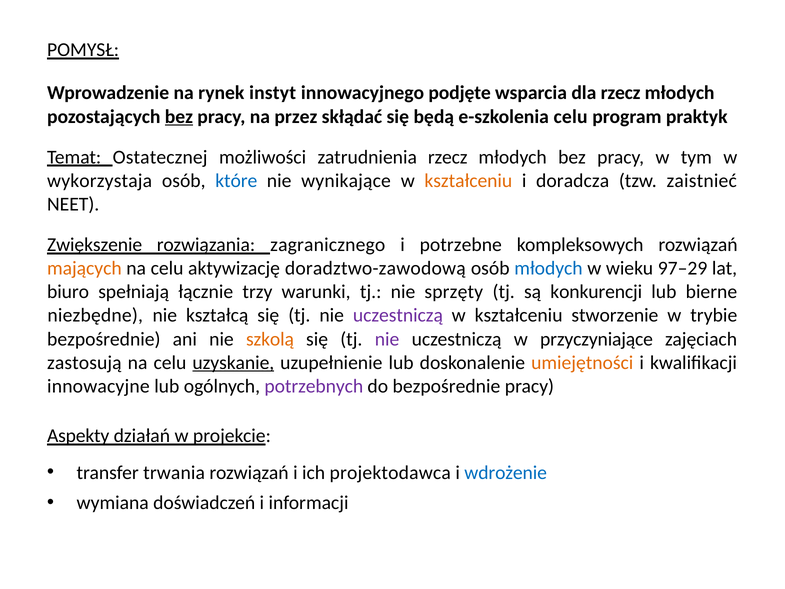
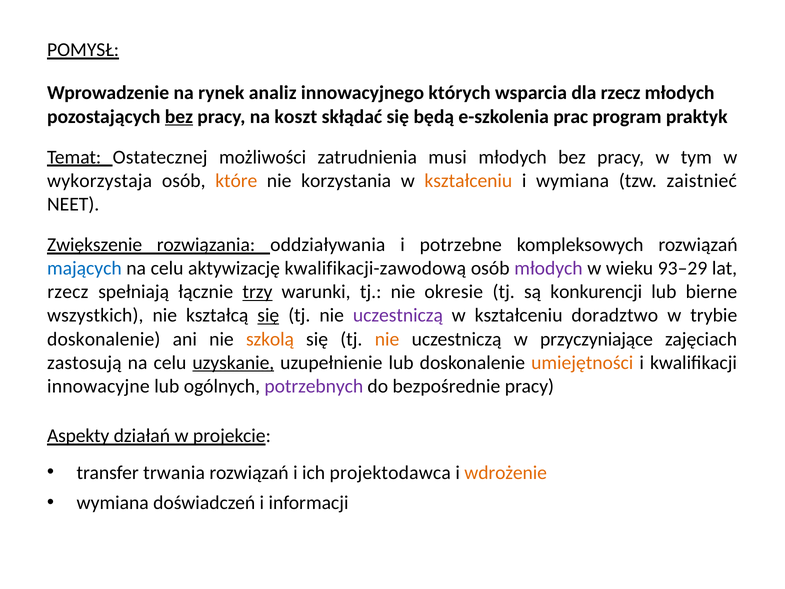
instyt: instyt -> analiz (273, 93)
podjęte: podjęte -> których (460, 93)
przez: przez -> koszt (296, 116)
e-szkolenia celu: celu -> prac (571, 116)
zatrudnienia rzecz: rzecz -> musi (448, 157)
które colour: blue -> orange (236, 181)
wynikające: wynikające -> korzystania (346, 181)
i doradcza: doradcza -> wymiana (573, 181)
zagranicznego: zagranicznego -> oddziaływania (328, 245)
mających colour: orange -> blue (84, 268)
doradztwo-zawodową: doradztwo-zawodową -> kwalifikacji-zawodową (375, 268)
młodych colour: blue -> purple (548, 268)
97–29: 97–29 -> 93–29 (683, 268)
biuro: biuro -> rzecz (68, 292)
trzy underline: none -> present (257, 292)
sprzęty: sprzęty -> okresie (454, 292)
niezbędne: niezbędne -> wszystkich (95, 315)
się underline: none -> present (268, 315)
stworzenie: stworzenie -> doradztwo (615, 315)
bezpośrednie: bezpośrednie -> doskonalenie (104, 339)
nie colour: purple -> orange (387, 339)
wdrożenie colour: blue -> orange (506, 472)
